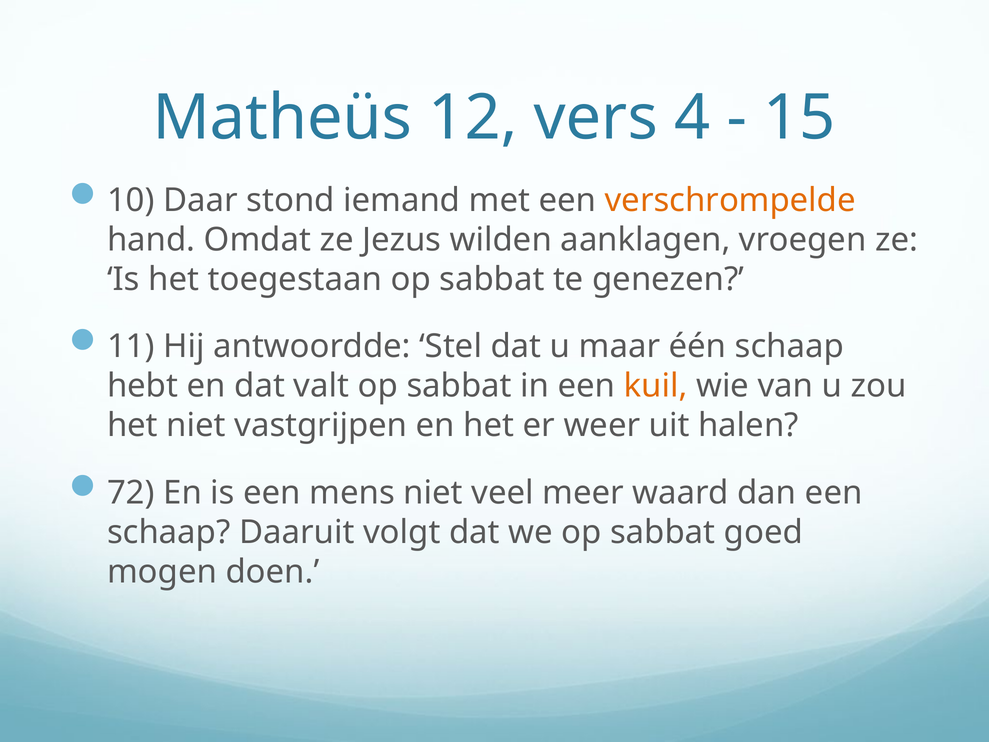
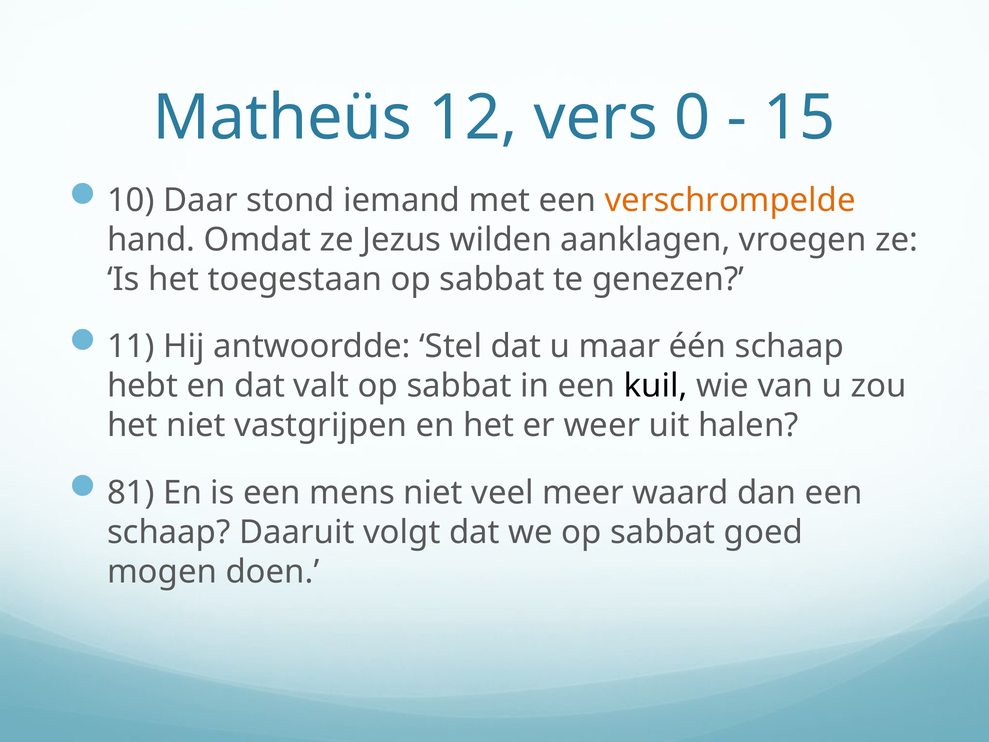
4: 4 -> 0 (692, 118)
kuil colour: orange -> black (656, 386)
72: 72 -> 81 (131, 492)
